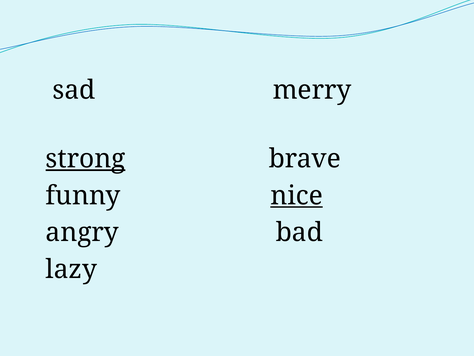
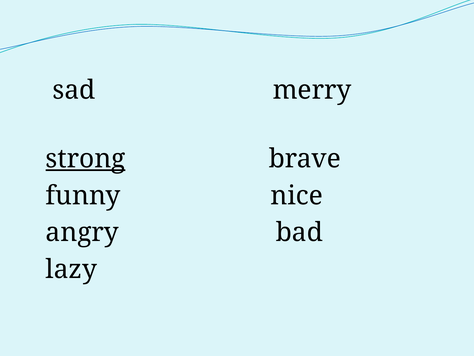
nice underline: present -> none (297, 195)
